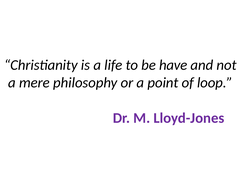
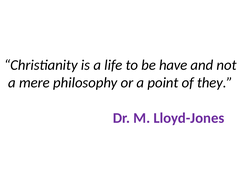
loop: loop -> they (215, 83)
